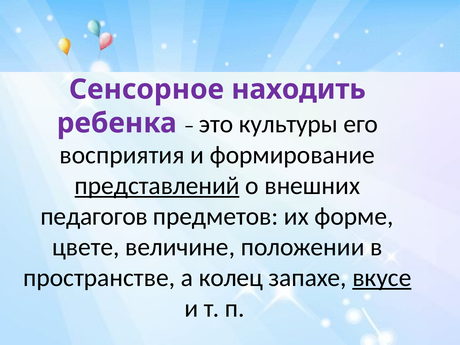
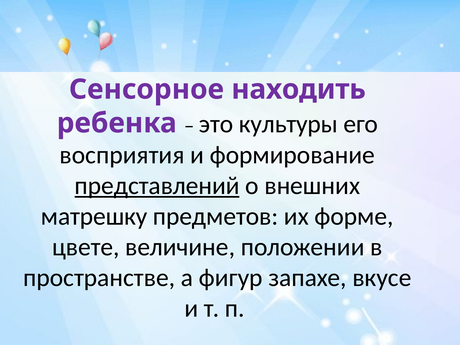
педагогов: педагогов -> матрешку (94, 216)
колец: колец -> фигур (231, 278)
вкусе underline: present -> none (382, 278)
